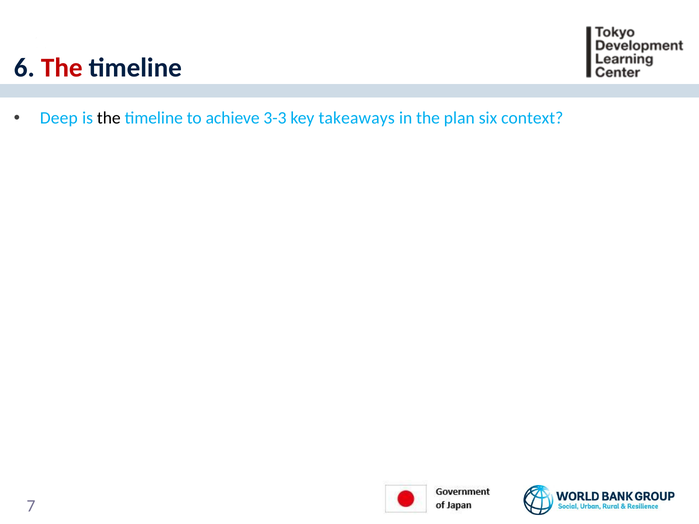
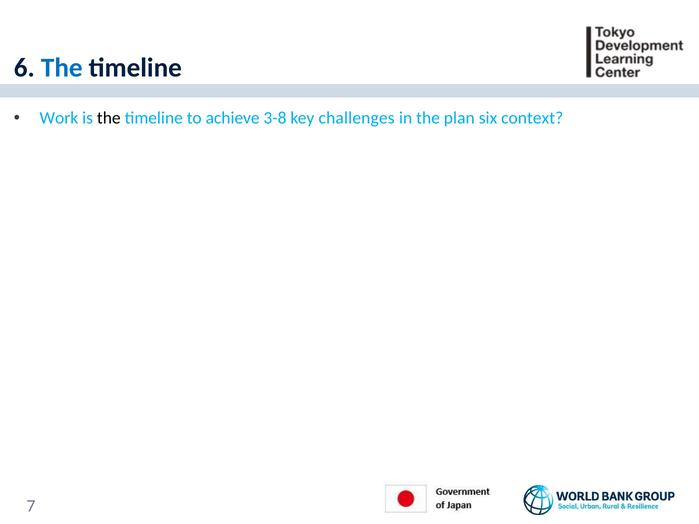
The colour: red -> blue (62, 68)
Deep: Deep -> Work (59, 118)
3-3: 3-3 -> 3-8 (275, 118)
takeaways: takeaways -> challenges (357, 118)
